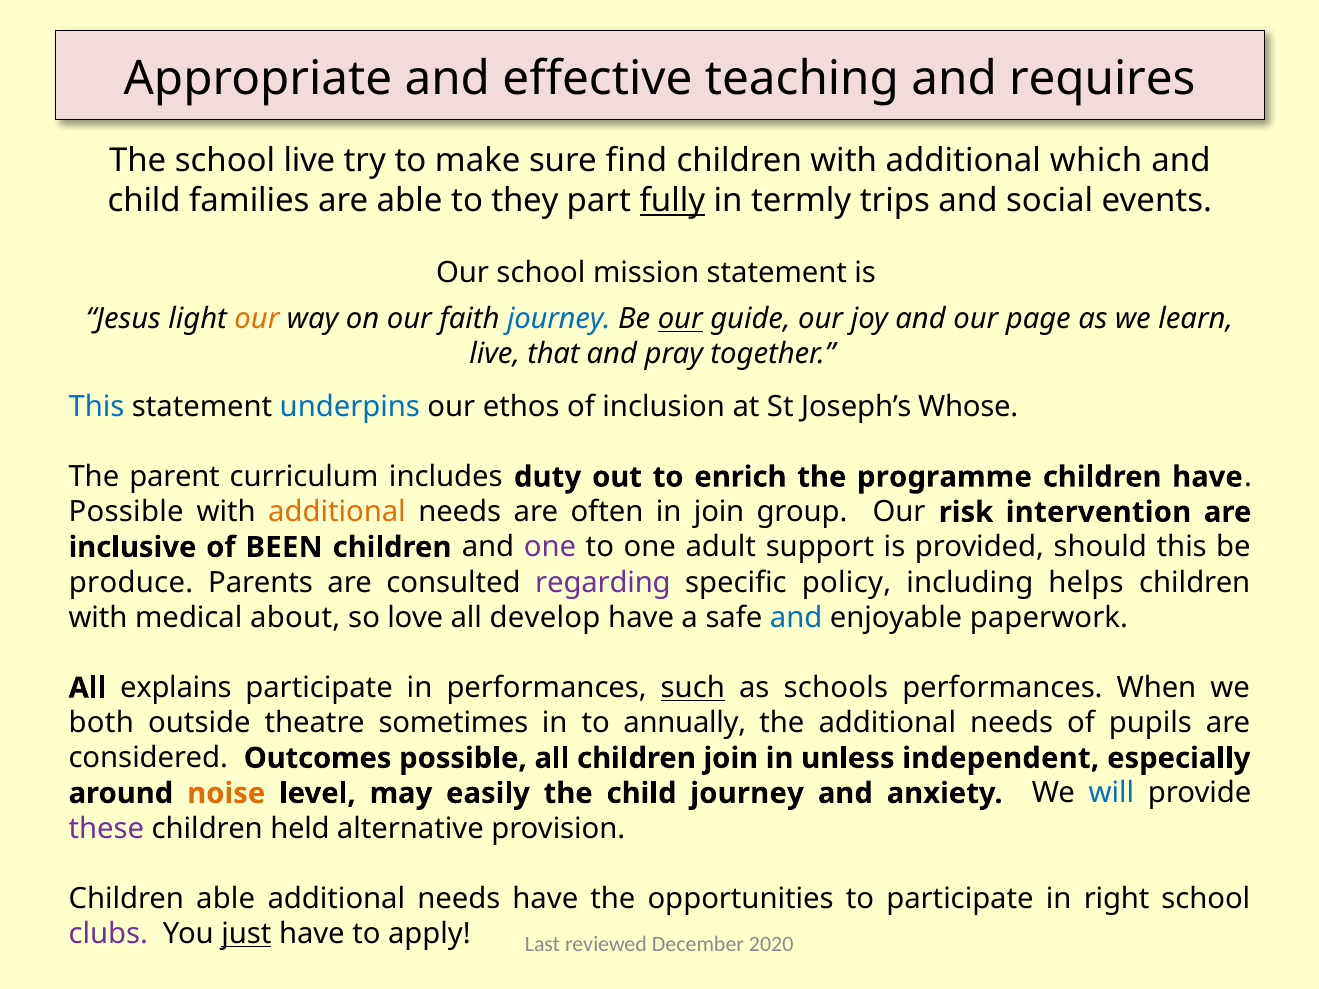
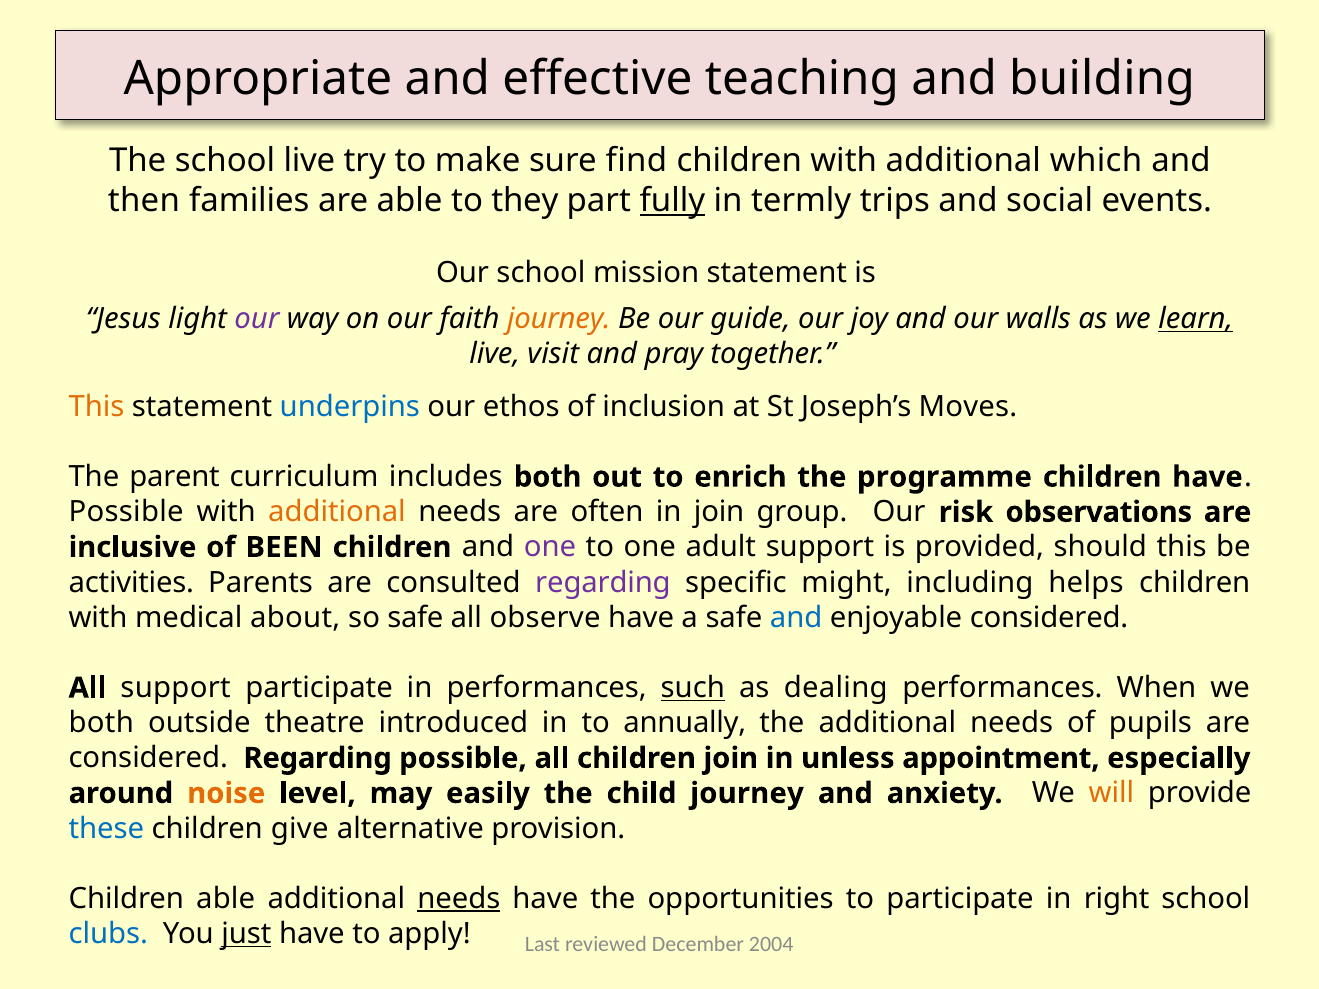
requires: requires -> building (1102, 78)
child: child -> then (144, 201)
our colour: orange -> purple (257, 319)
journey colour: blue -> orange (559, 319)
our underline: present -> none (680, 319)
page: page -> walls (1038, 319)
learn underline: none -> present (1196, 319)
that: that -> visit (553, 354)
This colour: blue -> orange (96, 407)
Whose: Whose -> Moves (968, 407)
includes duty: duty -> both (548, 477)
intervention: intervention -> observations (1099, 512)
produce: produce -> activities (131, 583)
policy: policy -> might (847, 583)
so love: love -> safe (415, 618)
develop: develop -> observe (545, 618)
enjoyable paperwork: paperwork -> considered (1049, 618)
All explains: explains -> support (176, 688)
schools: schools -> dealing (836, 688)
sometimes: sometimes -> introduced (453, 723)
considered Outcomes: Outcomes -> Regarding (318, 758)
independent: independent -> appointment (1001, 758)
will colour: blue -> orange (1111, 794)
these colour: purple -> blue (106, 829)
held: held -> give (300, 829)
needs underline: none -> present (459, 899)
clubs colour: purple -> blue (108, 934)
2020: 2020 -> 2004 (771, 945)
